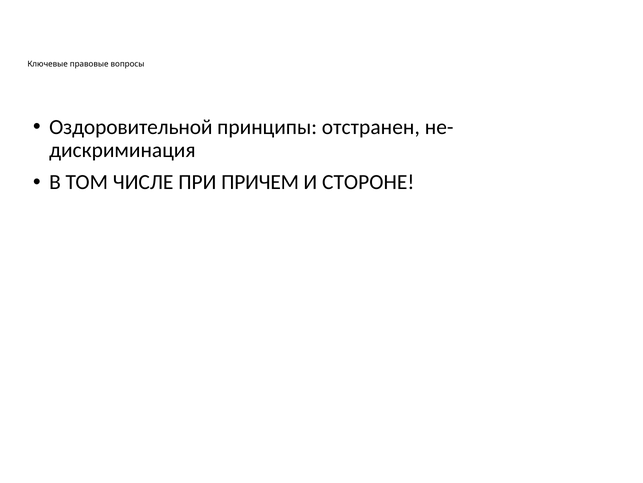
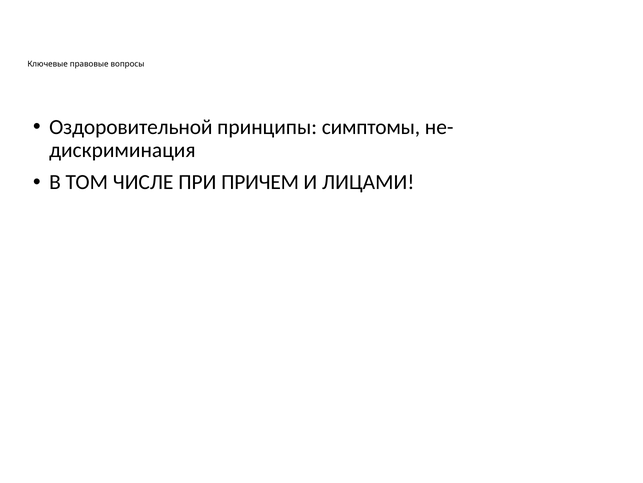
отстранен: отстранен -> симптомы (371, 127)
СТОРОНЕ: СТОРОНЕ -> ЛИЦАМИ (368, 182)
